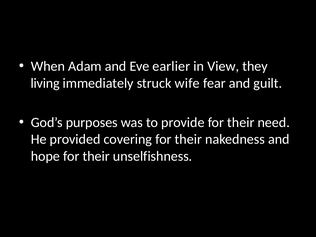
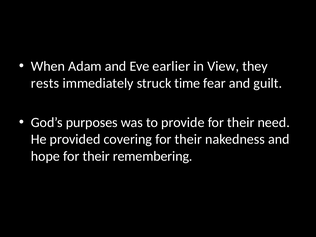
living: living -> rests (45, 83)
wife: wife -> time (187, 83)
unselfishness: unselfishness -> remembering (153, 156)
